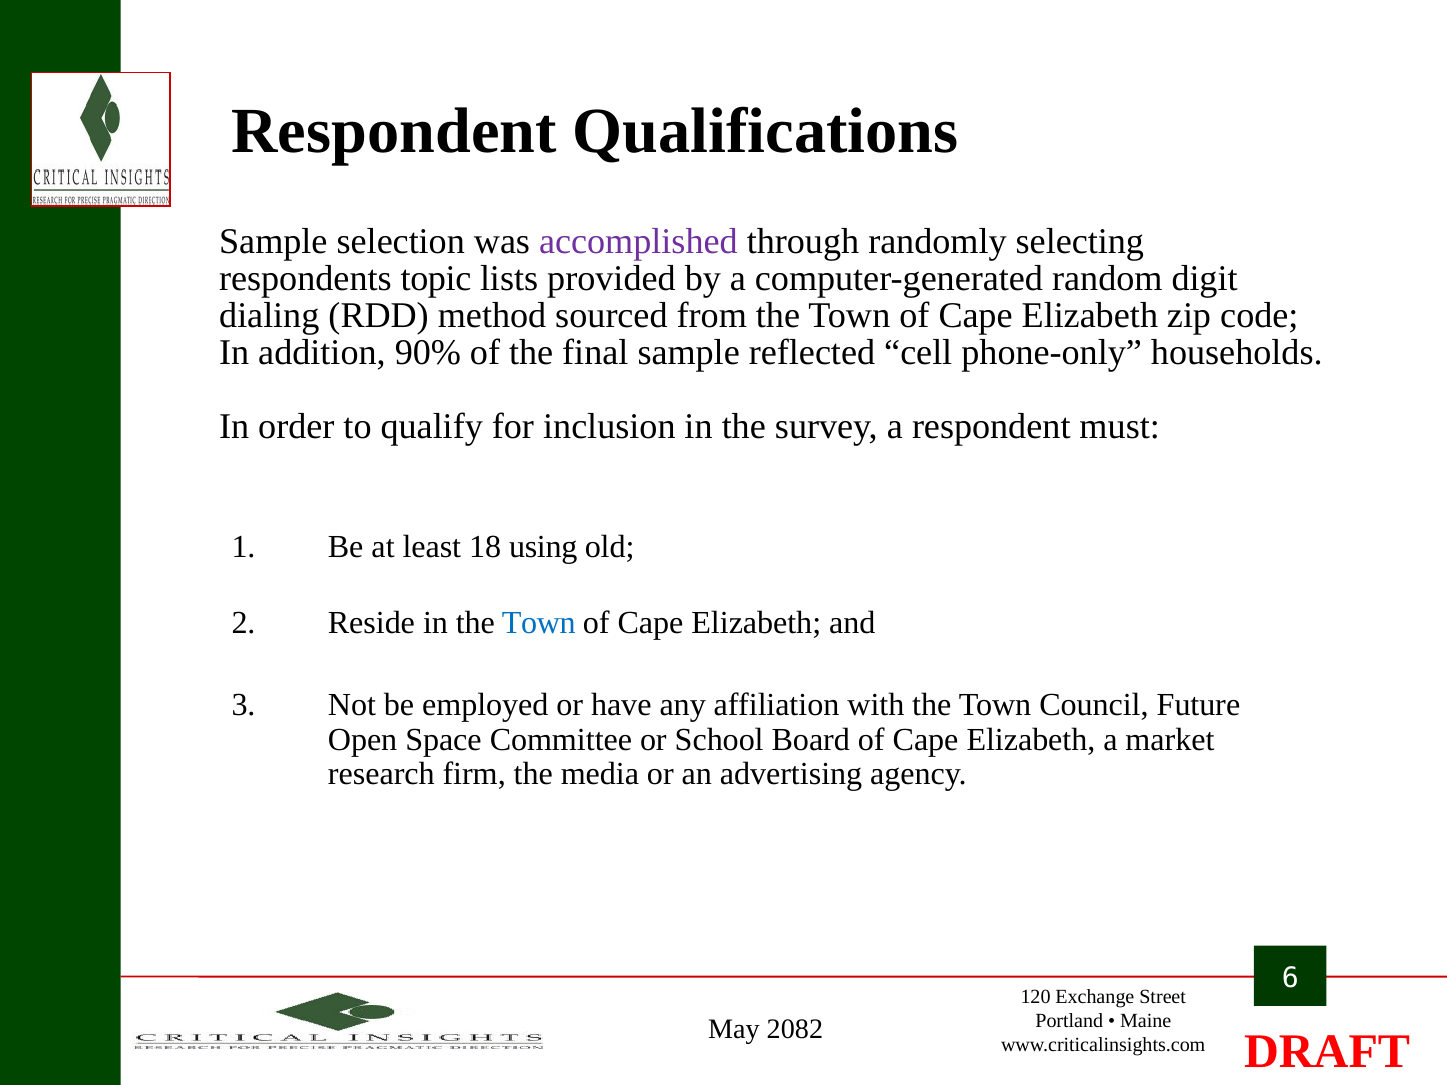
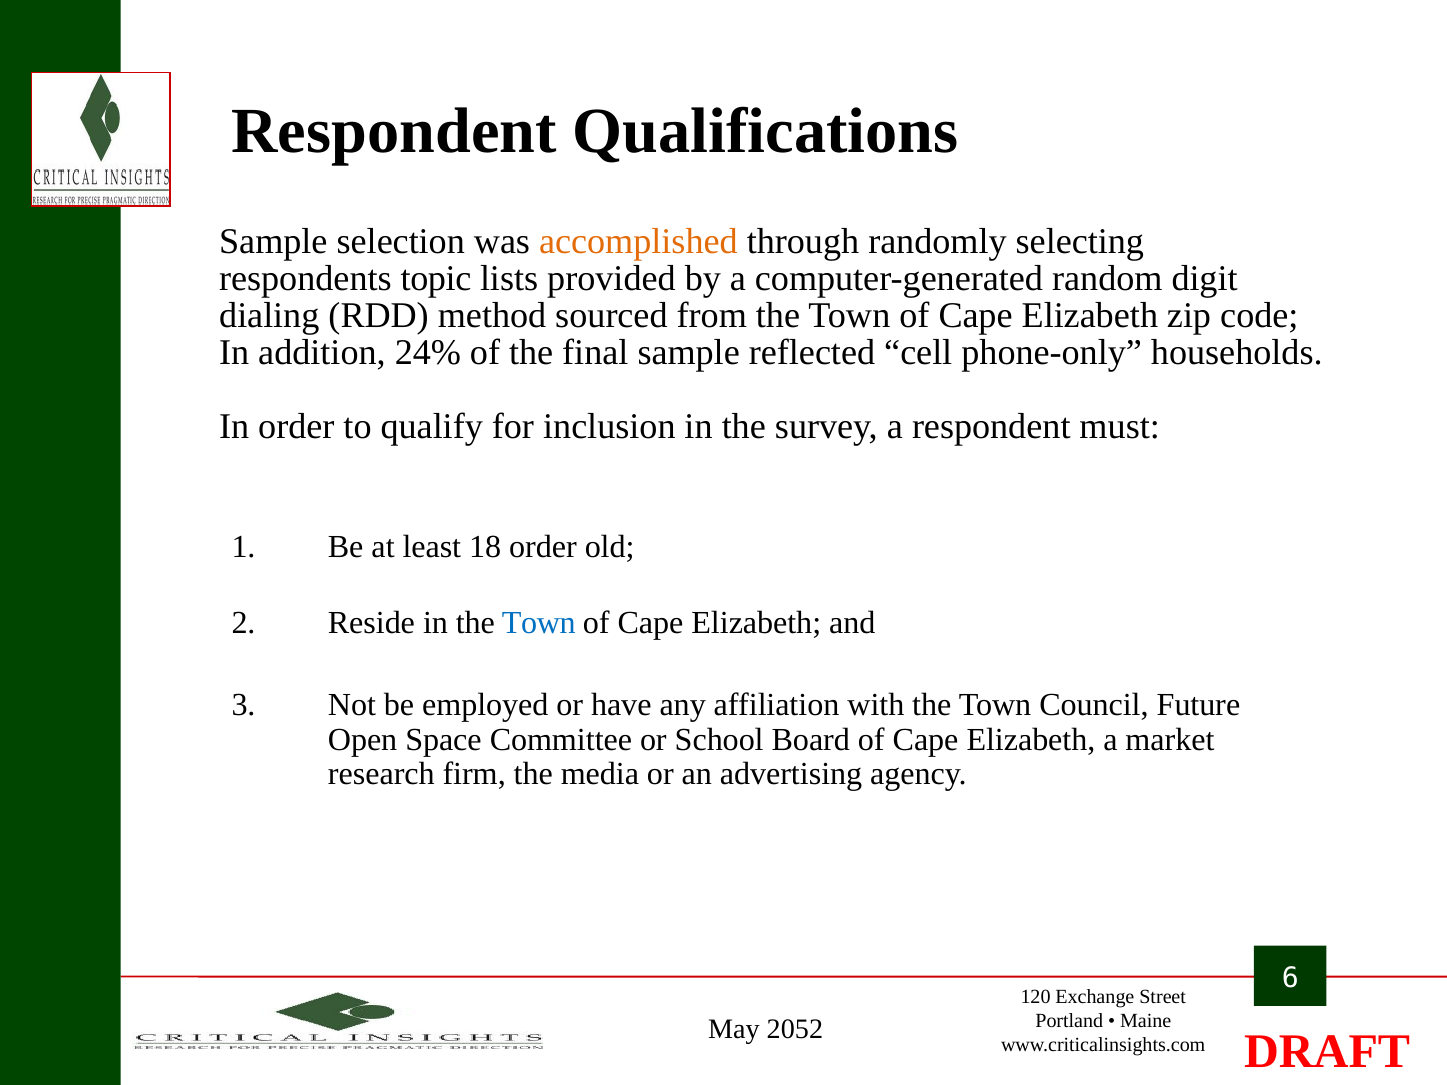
accomplished colour: purple -> orange (638, 242)
90%: 90% -> 24% (428, 352)
18 using: using -> order (543, 547)
2082: 2082 -> 2052 (795, 1030)
